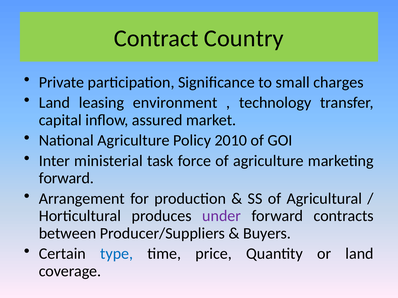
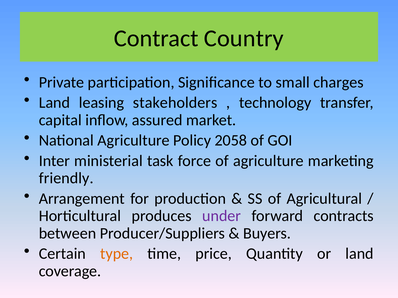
environment: environment -> stakeholders (175, 103)
2010: 2010 -> 2058 (231, 141)
forward: forward -> friendly (66, 178)
type colour: blue -> orange (117, 254)
